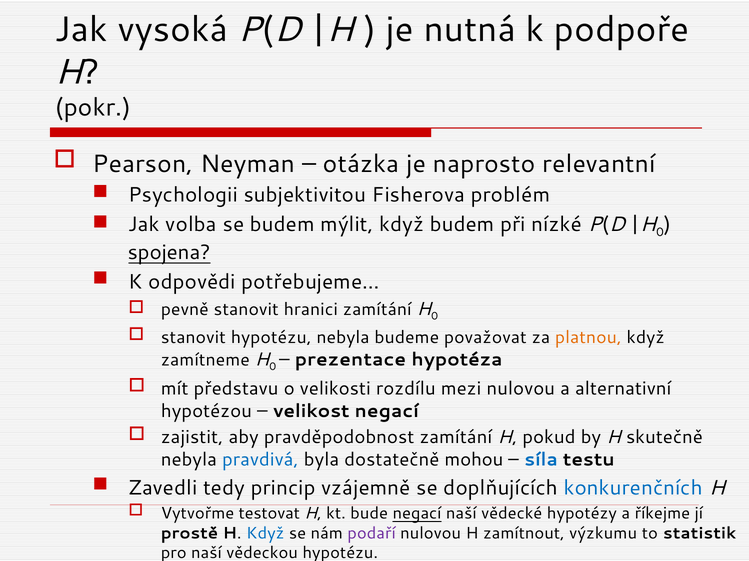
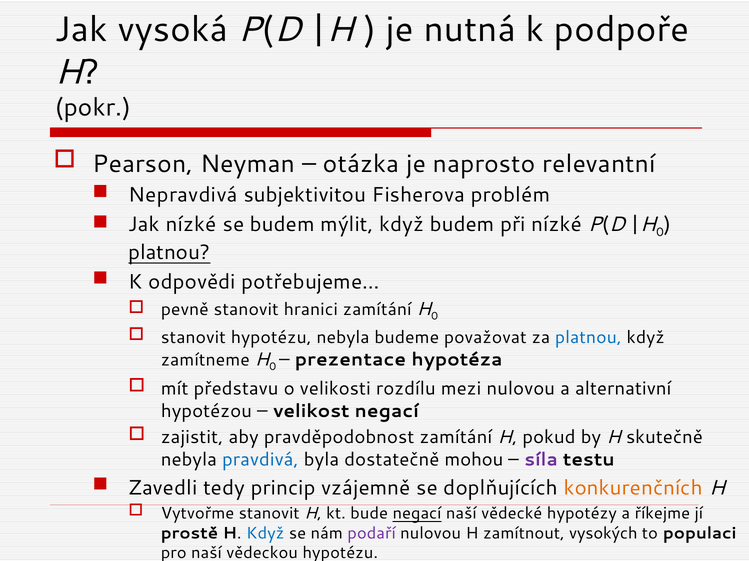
Psychologii: Psychologii -> Nepravdivá (183, 195)
Jak volba: volba -> nízké (191, 224)
spojena: spojena -> platnou (169, 253)
platnou colour: orange -> blue (588, 338)
síla colour: blue -> purple (541, 460)
konkurenčních colour: blue -> orange (633, 488)
Vytvořme testovat: testovat -> stanovit (269, 514)
výzkumu: výzkumu -> vysokých (603, 534)
statistik: statistik -> populaci (700, 534)
